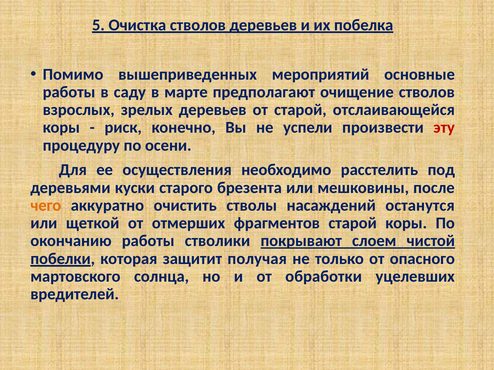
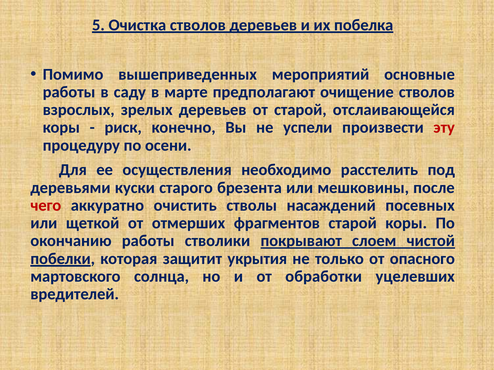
чего colour: orange -> red (46, 206)
останутся: останутся -> посевных (420, 206)
получая: получая -> укрытия (257, 259)
